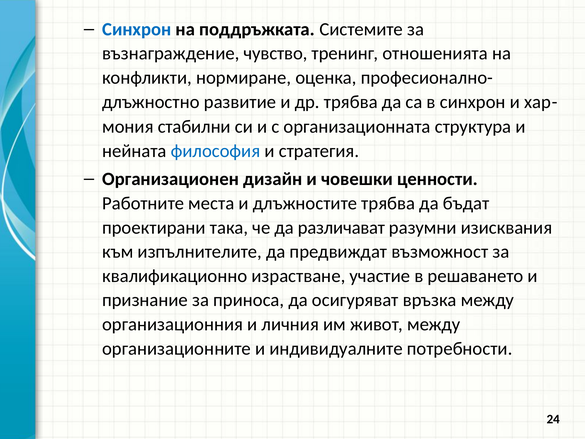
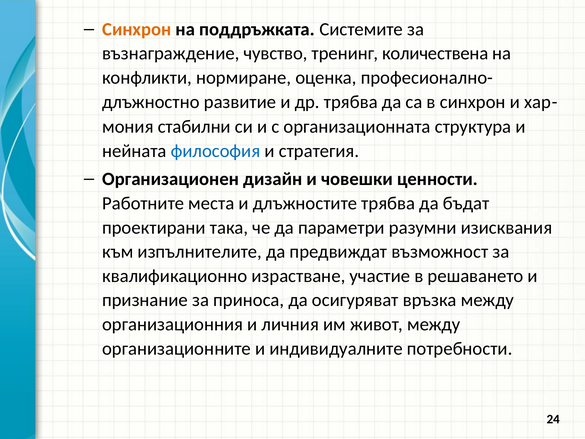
Синхрон colour: blue -> orange (137, 29)
отношенията: отношенията -> количествена (435, 53)
различават: различават -> параметри (341, 227)
